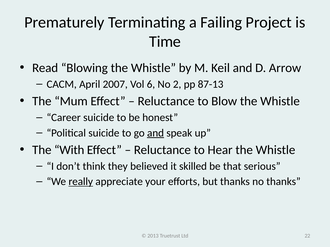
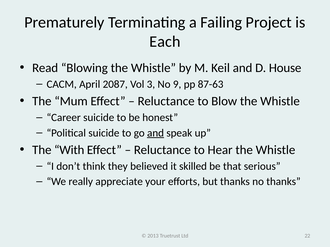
Time: Time -> Each (165, 42)
Arrow: Arrow -> House (285, 68)
2007: 2007 -> 2087 (115, 84)
6: 6 -> 3 (151, 84)
2: 2 -> 9 (177, 84)
87-13: 87-13 -> 87-63 (211, 84)
really underline: present -> none (81, 182)
